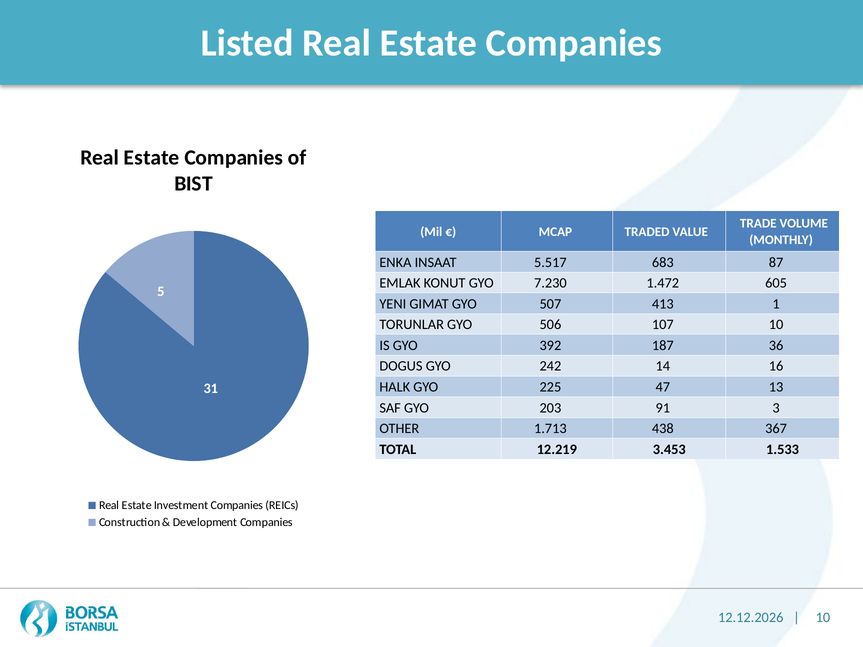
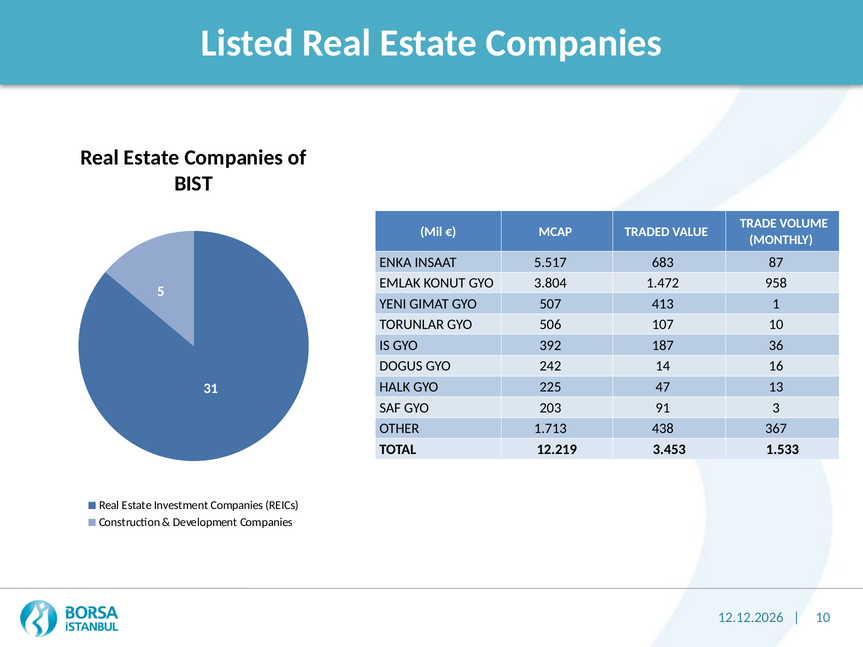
7.230: 7.230 -> 3.804 (550, 283)
605: 605 -> 958 (776, 283)
